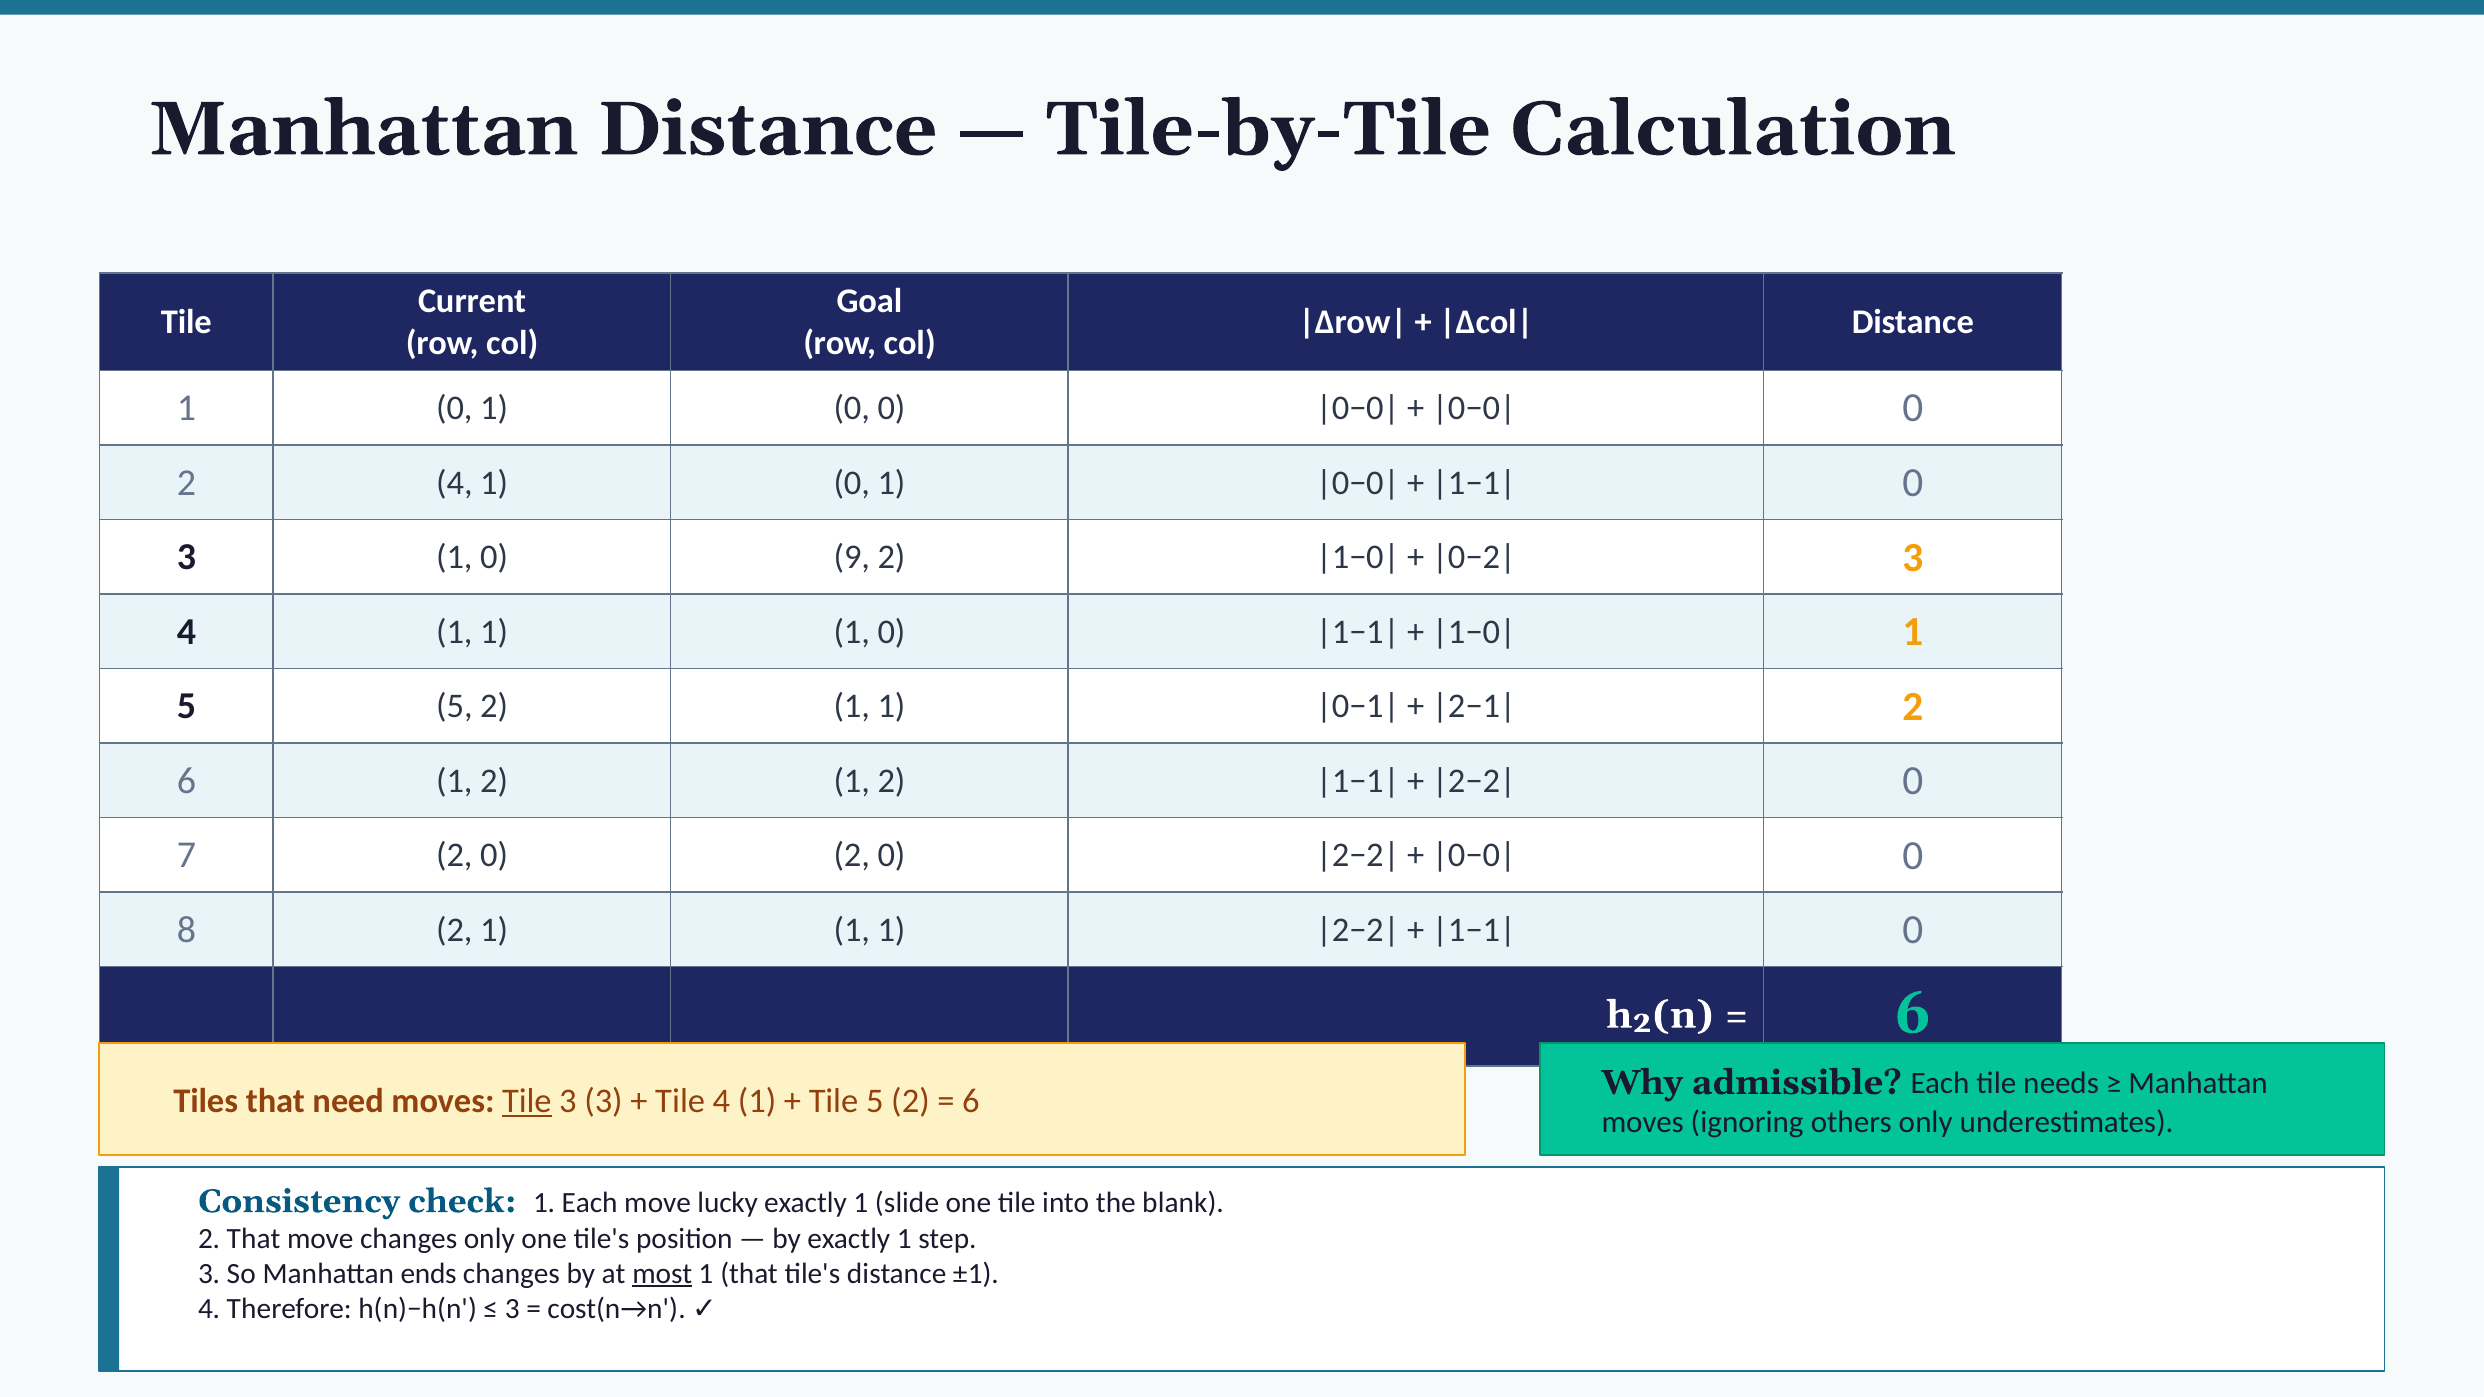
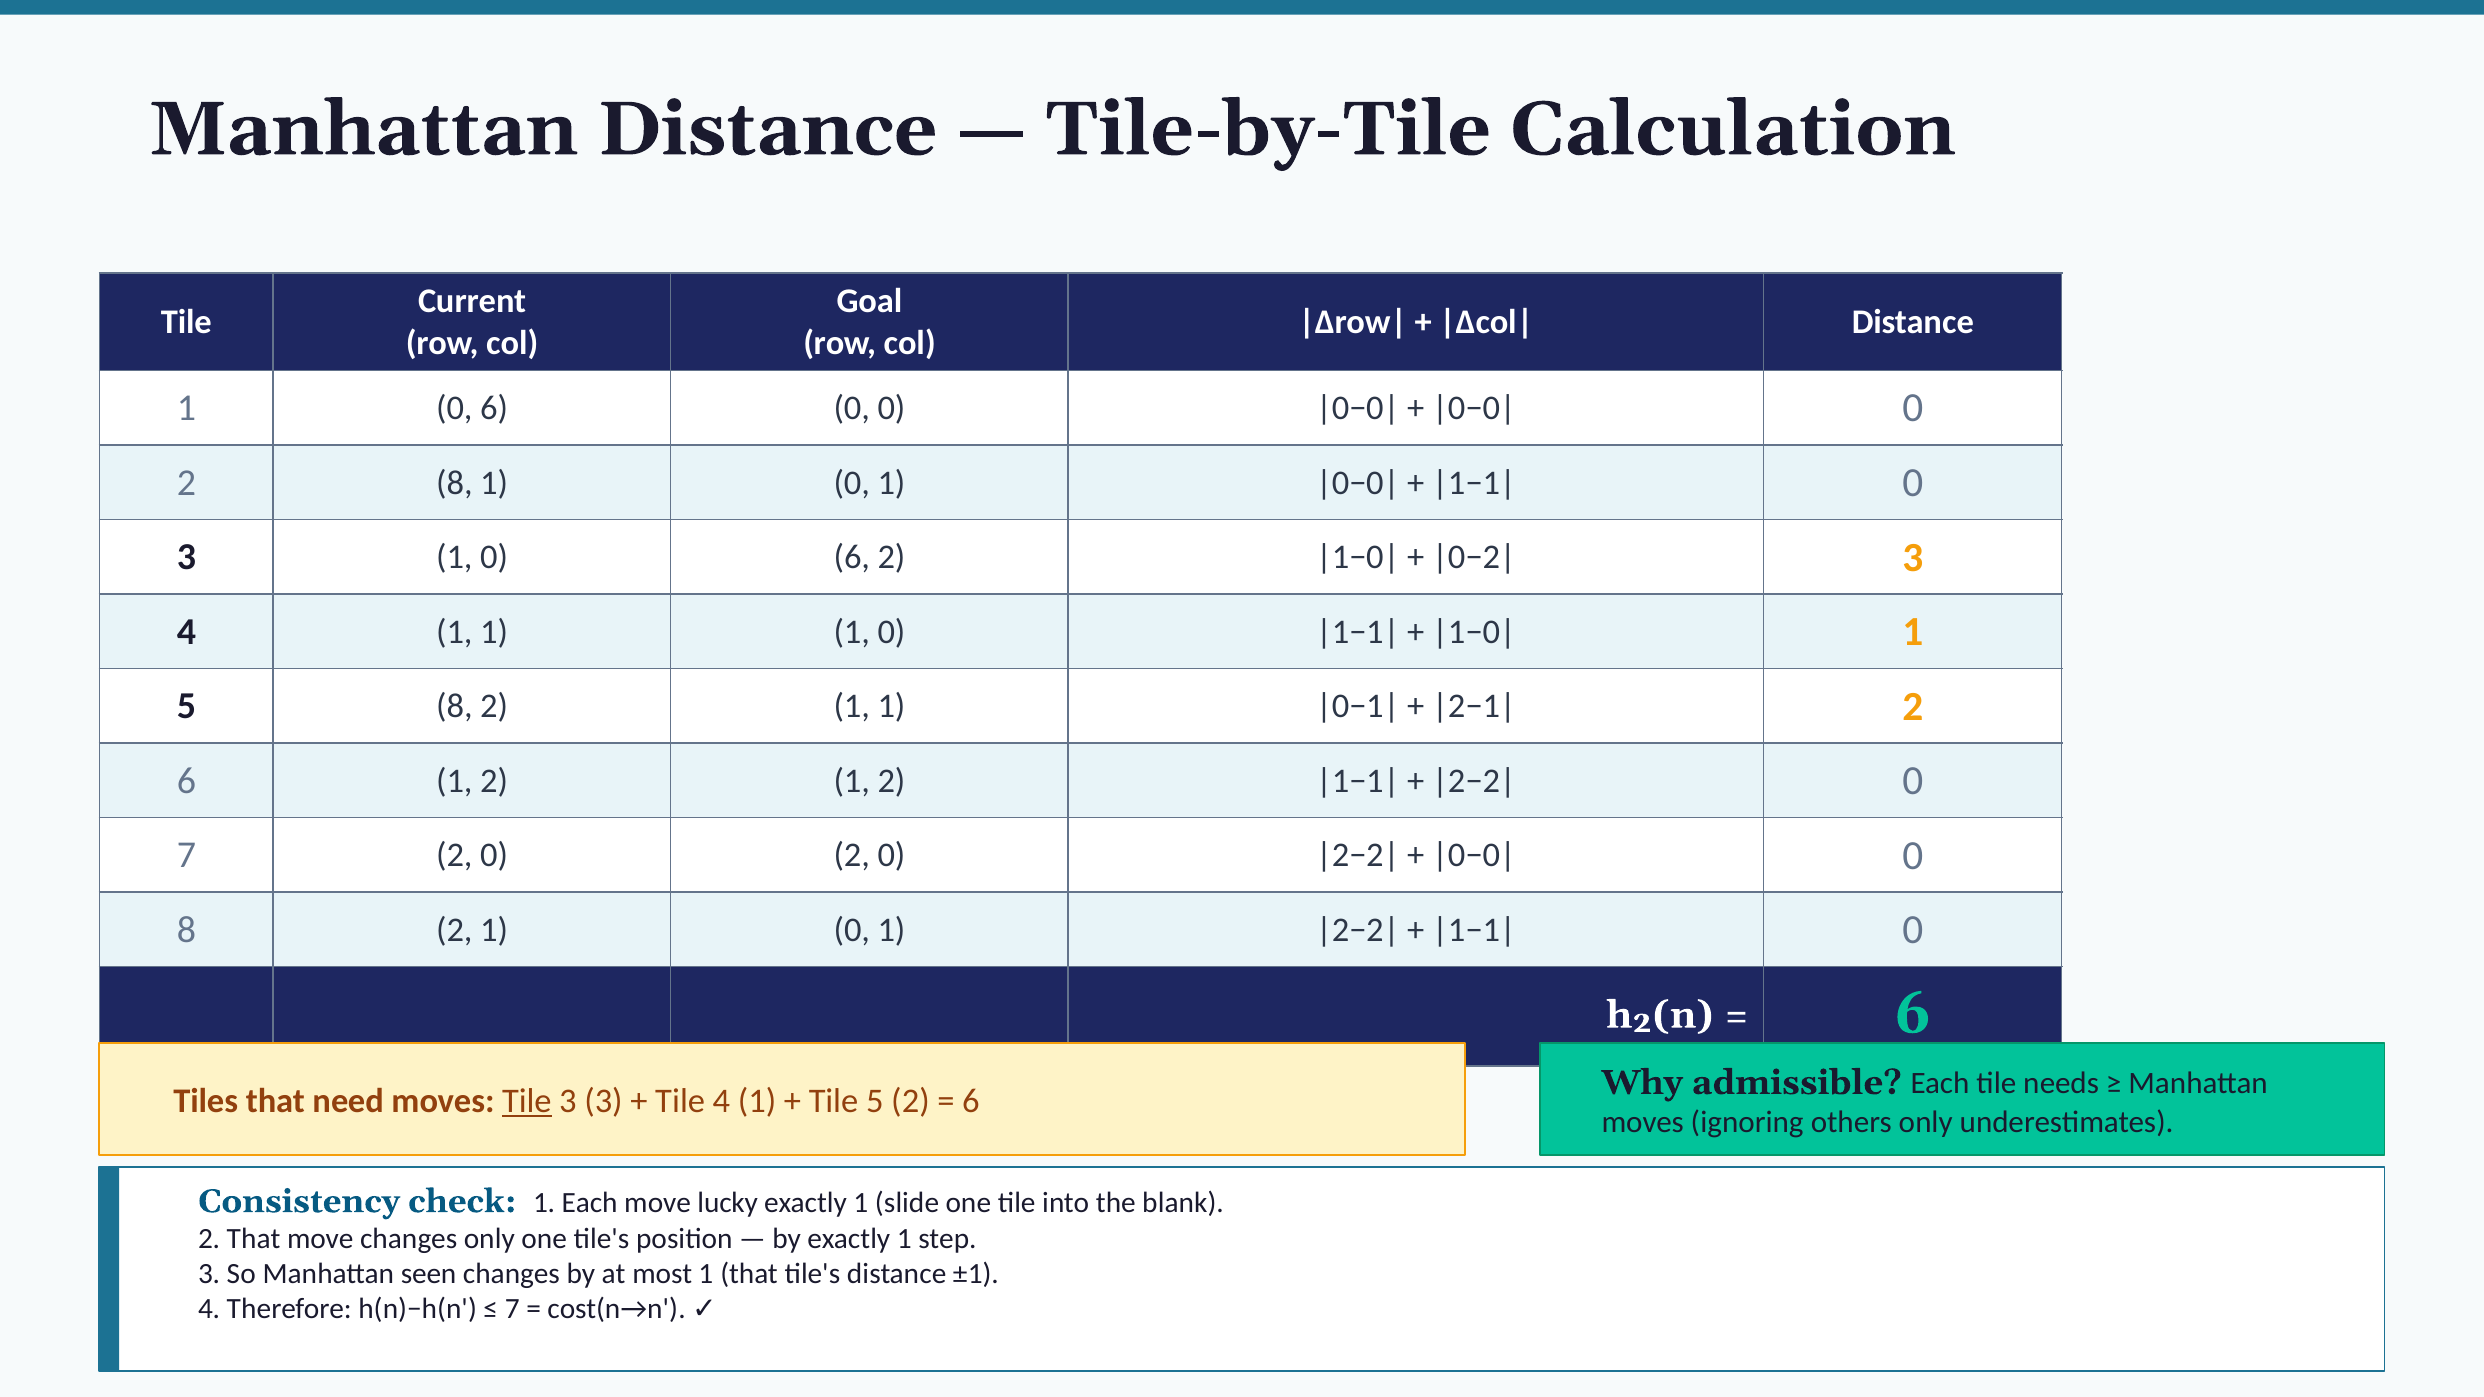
1: 1 -> 6 (494, 408)
2 4: 4 -> 8 (454, 483)
3 1 0 9: 9 -> 6 (852, 557)
5 5: 5 -> 8 (454, 706)
8 2 1 1: 1 -> 0 (852, 930)
ends: ends -> seen (429, 1274)
most underline: present -> none (662, 1274)
3: 3 -> 7 (512, 1309)
